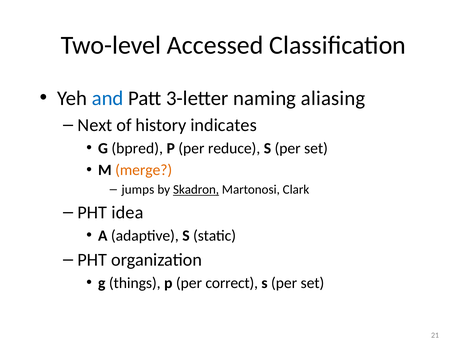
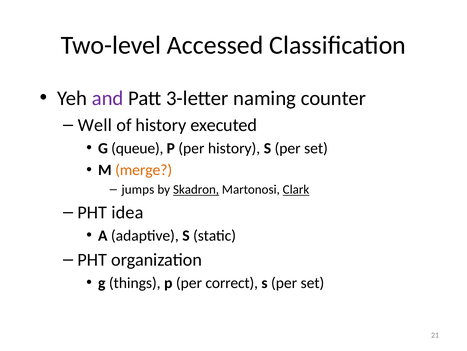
and colour: blue -> purple (108, 98)
aliasing: aliasing -> counter (333, 98)
Next: Next -> Well (95, 125)
indicates: indicates -> executed (224, 125)
bpred: bpred -> queue (137, 148)
per reduce: reduce -> history (234, 148)
Clark underline: none -> present (296, 189)
